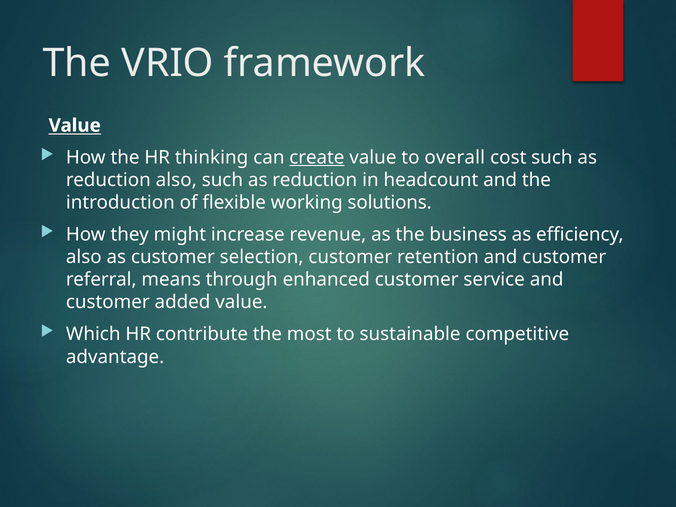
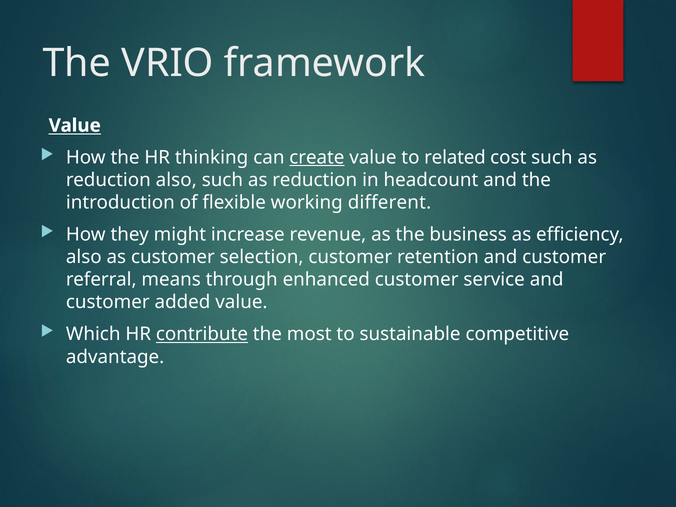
overall: overall -> related (455, 157)
solutions: solutions -> different (389, 203)
contribute underline: none -> present (202, 334)
